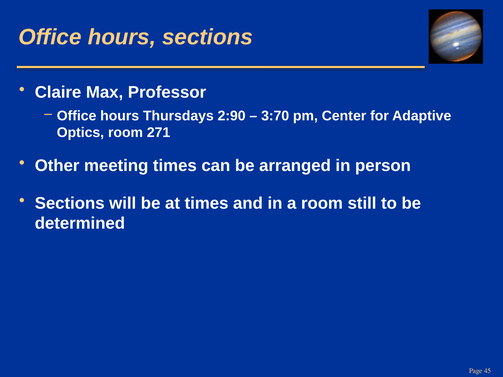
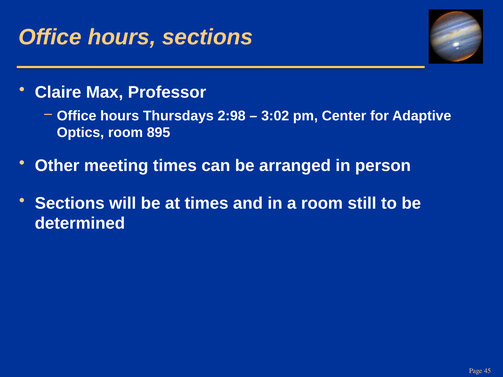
2:90: 2:90 -> 2:98 (232, 116)
3:70: 3:70 -> 3:02 (275, 116)
271: 271 -> 895 (159, 133)
